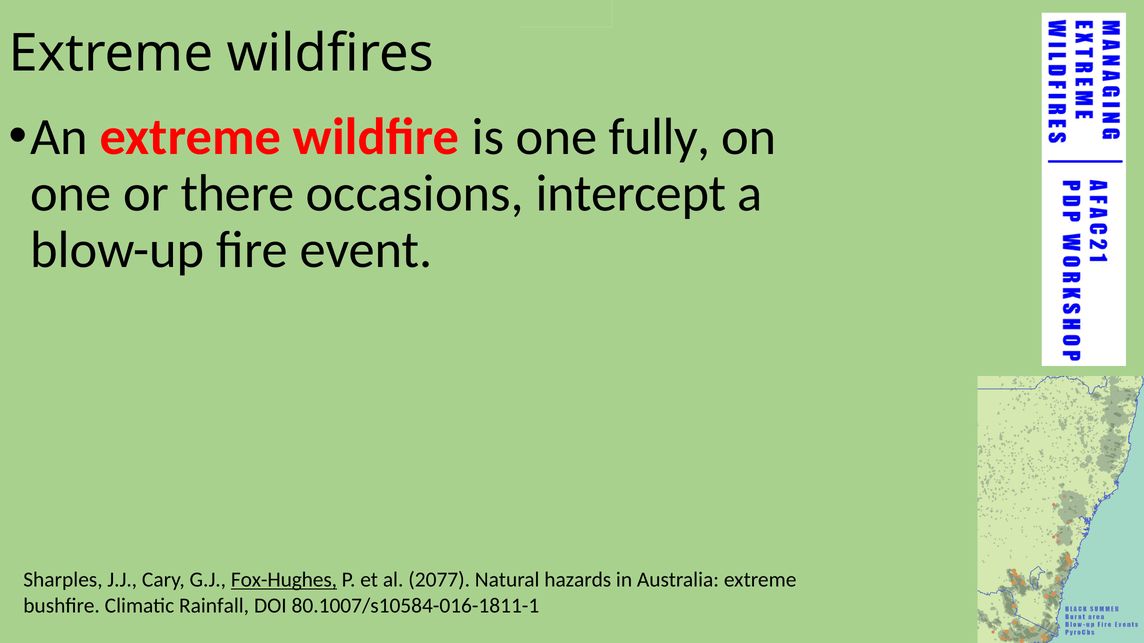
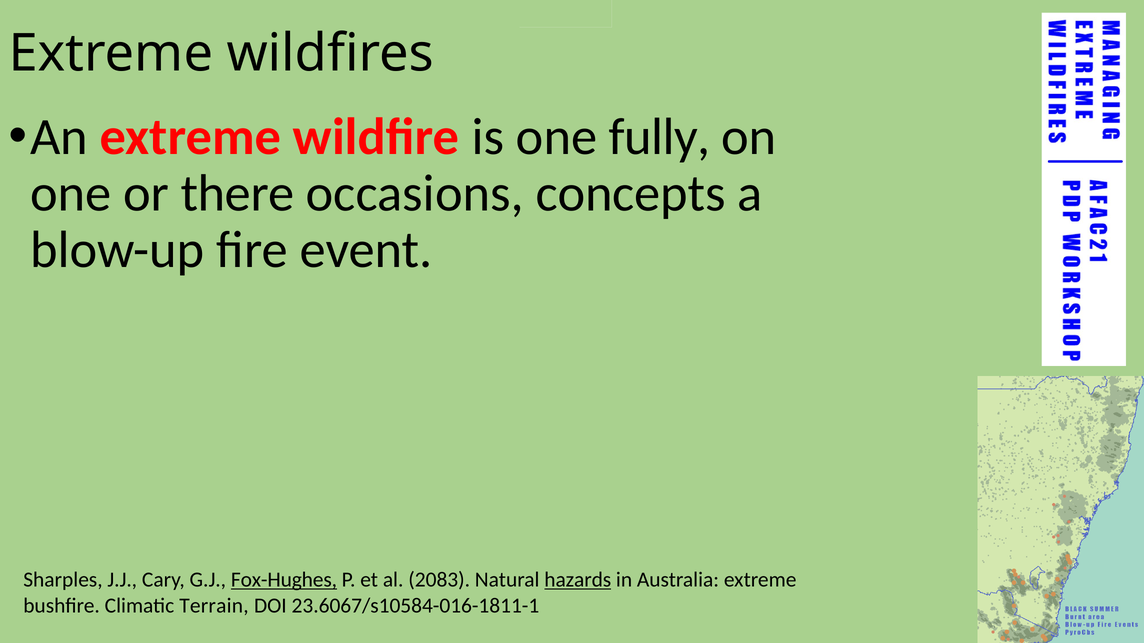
intercept: intercept -> concepts (631, 194)
2077: 2077 -> 2083 (439, 580)
hazards underline: none -> present (578, 580)
Rainfall: Rainfall -> Terrain (214, 606)
80.1007/s10584-016-1811-1: 80.1007/s10584-016-1811-1 -> 23.6067/s10584-016-1811-1 (415, 606)
